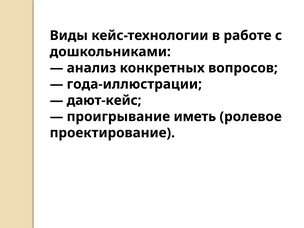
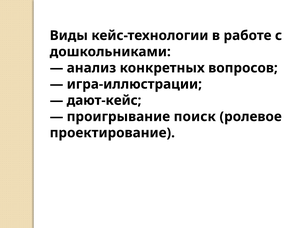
года-иллюстрации: года-иллюстрации -> игра-иллюстрации (134, 84)
иметь: иметь -> поиск (195, 117)
